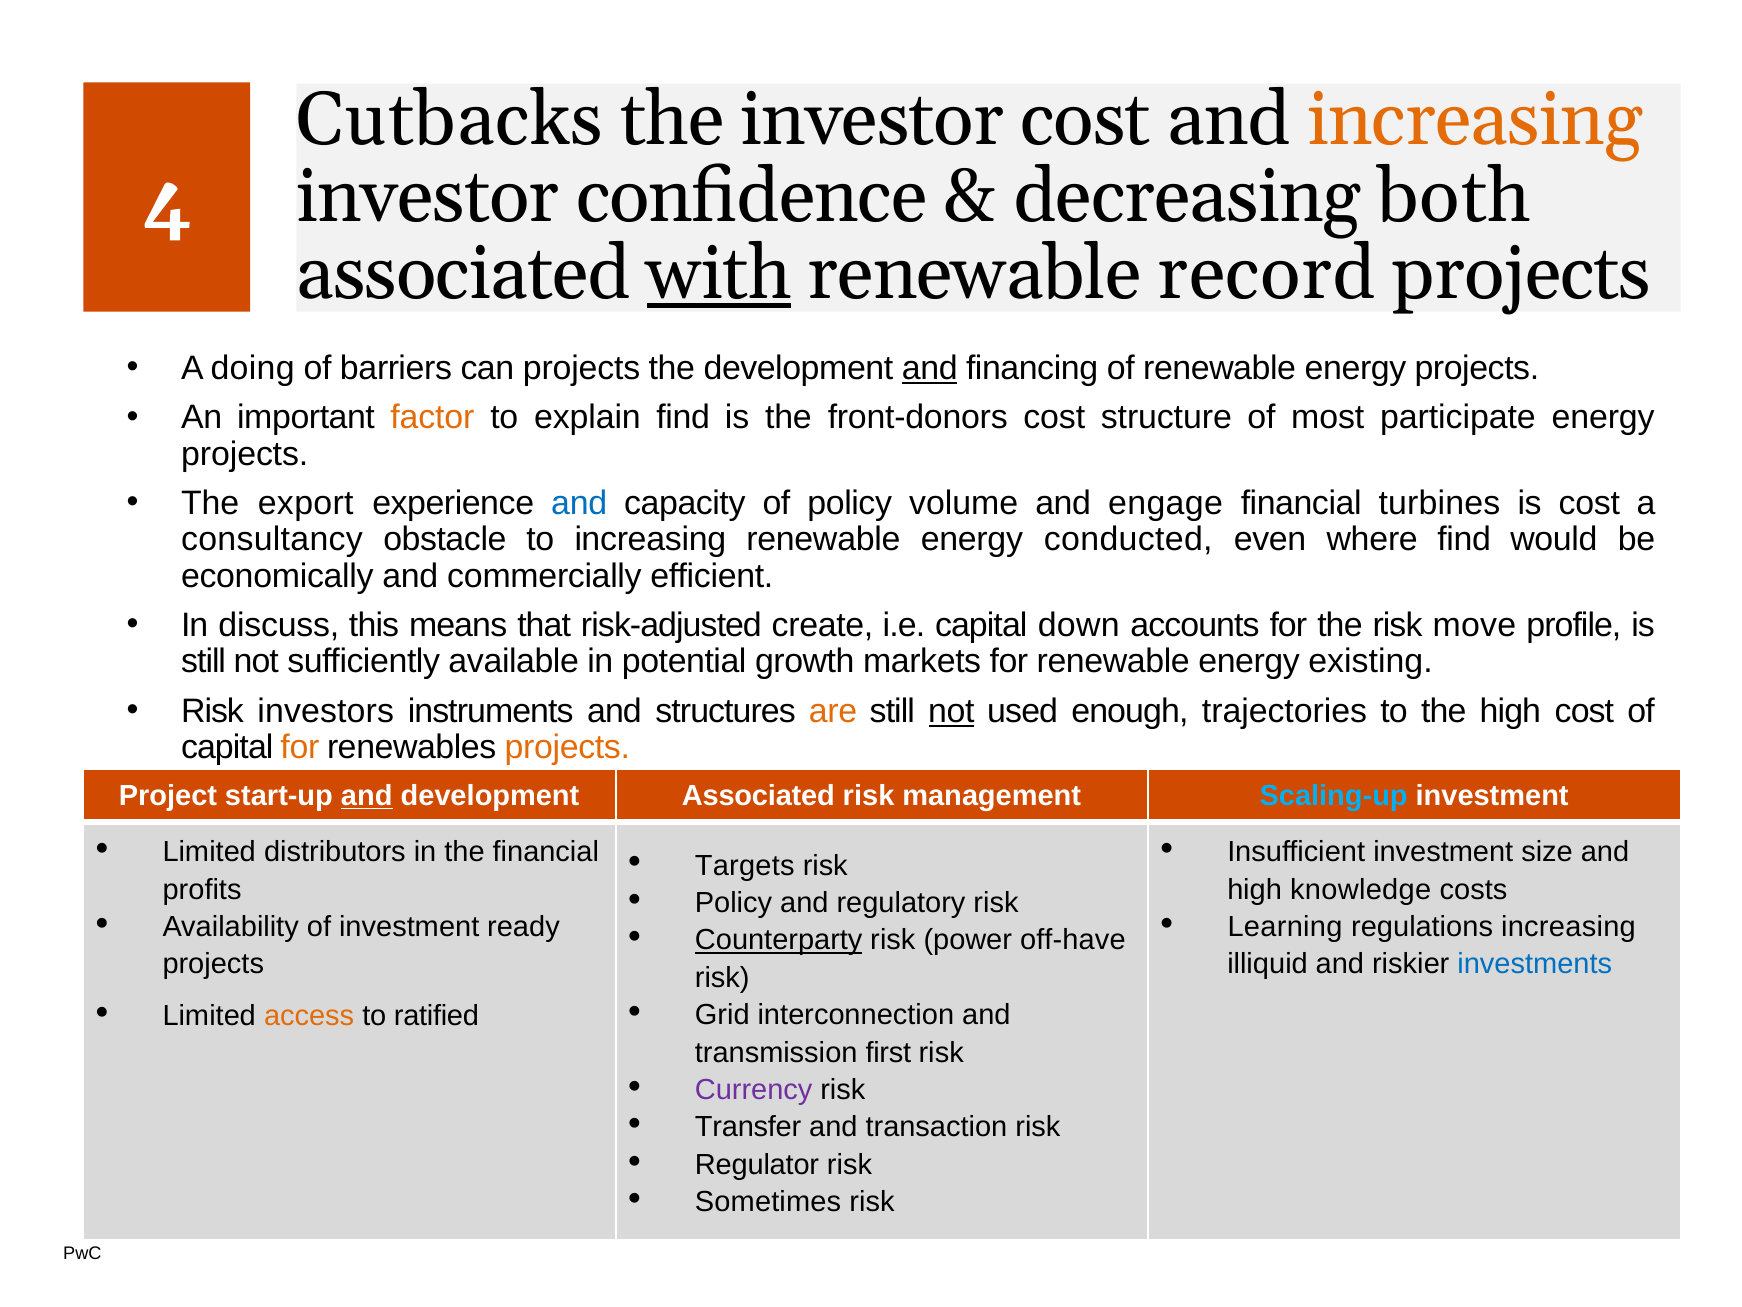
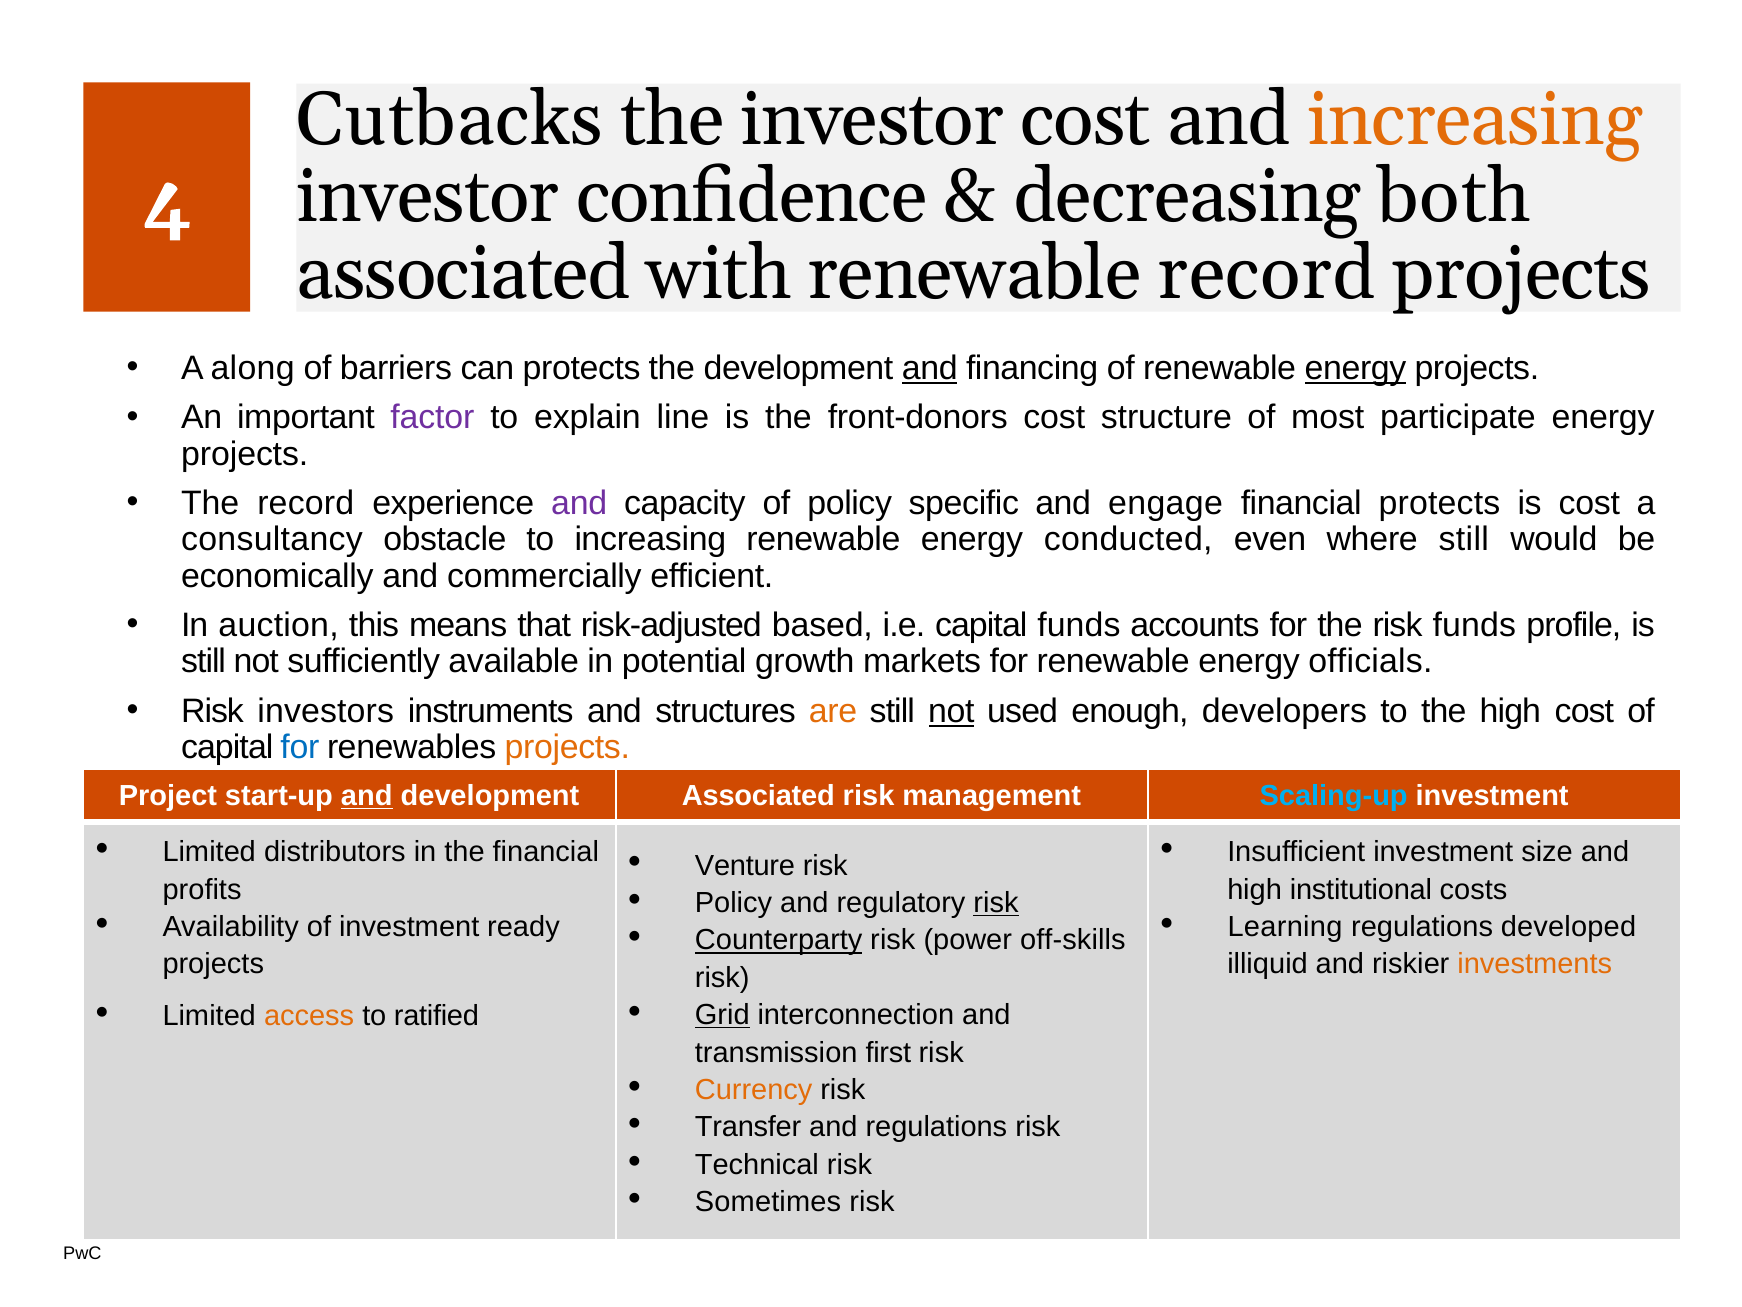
with underline: present -> none (719, 273)
doing: doing -> along (253, 368)
can projects: projects -> protects (582, 368)
energy underline: none -> present (1355, 368)
factor colour: orange -> purple (432, 418)
explain find: find -> line (683, 418)
The export: export -> record (306, 503)
and colour: blue -> purple (579, 503)
volume: volume -> specific (964, 503)
financial turbines: turbines -> protects (1439, 503)
where find: find -> still (1464, 539)
discuss: discuss -> auction (279, 625)
create: create -> based (822, 625)
capital down: down -> funds (1079, 625)
risk move: move -> funds (1474, 625)
existing: existing -> officials (1370, 661)
trajectories: trajectories -> developers (1284, 711)
for colour: orange -> blue (300, 747)
Targets: Targets -> Venture (745, 865)
knowledge: knowledge -> institutional (1361, 889)
risk underline: none -> present (996, 903)
regulations increasing: increasing -> developed (1569, 927)
off-have: off-have -> off-skills (1073, 940)
investments colour: blue -> orange (1535, 964)
Grid underline: none -> present (722, 1015)
Currency colour: purple -> orange (754, 1089)
and transaction: transaction -> regulations (936, 1127)
Regulator: Regulator -> Technical (757, 1164)
